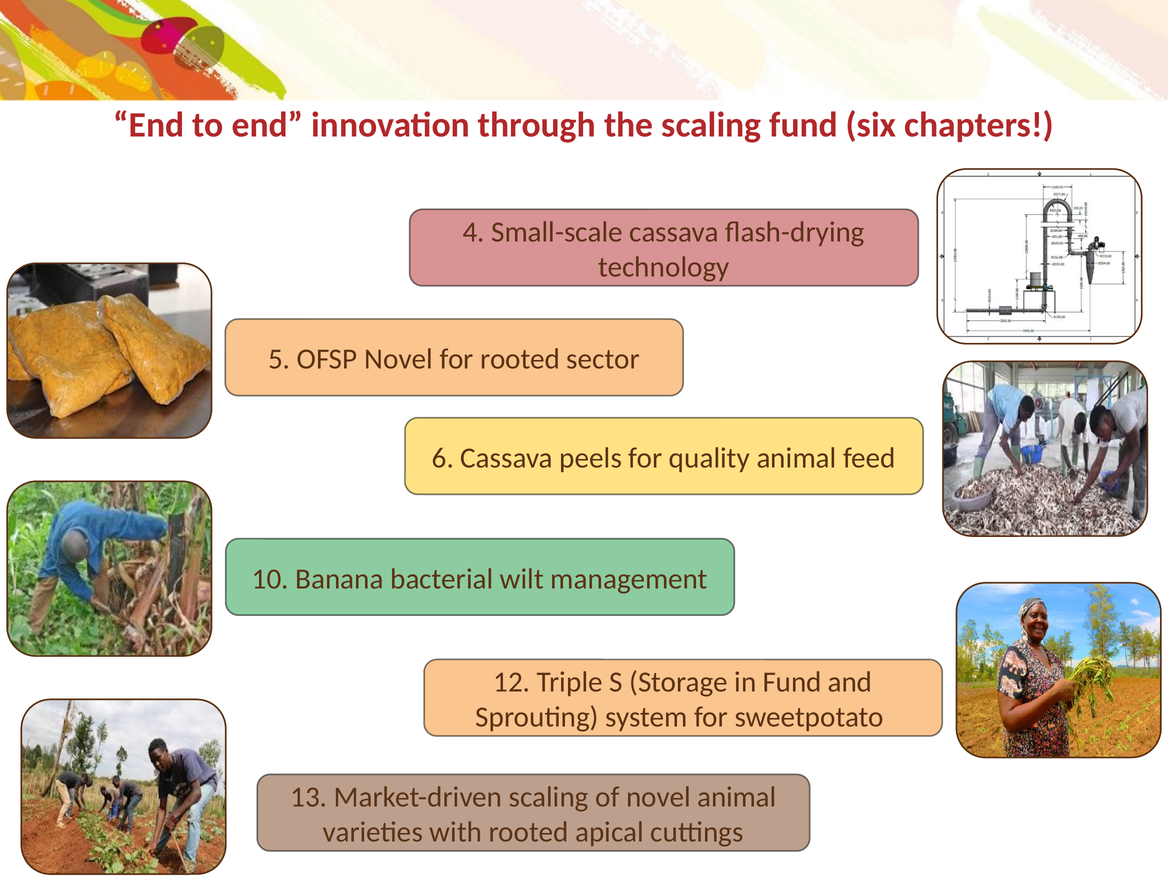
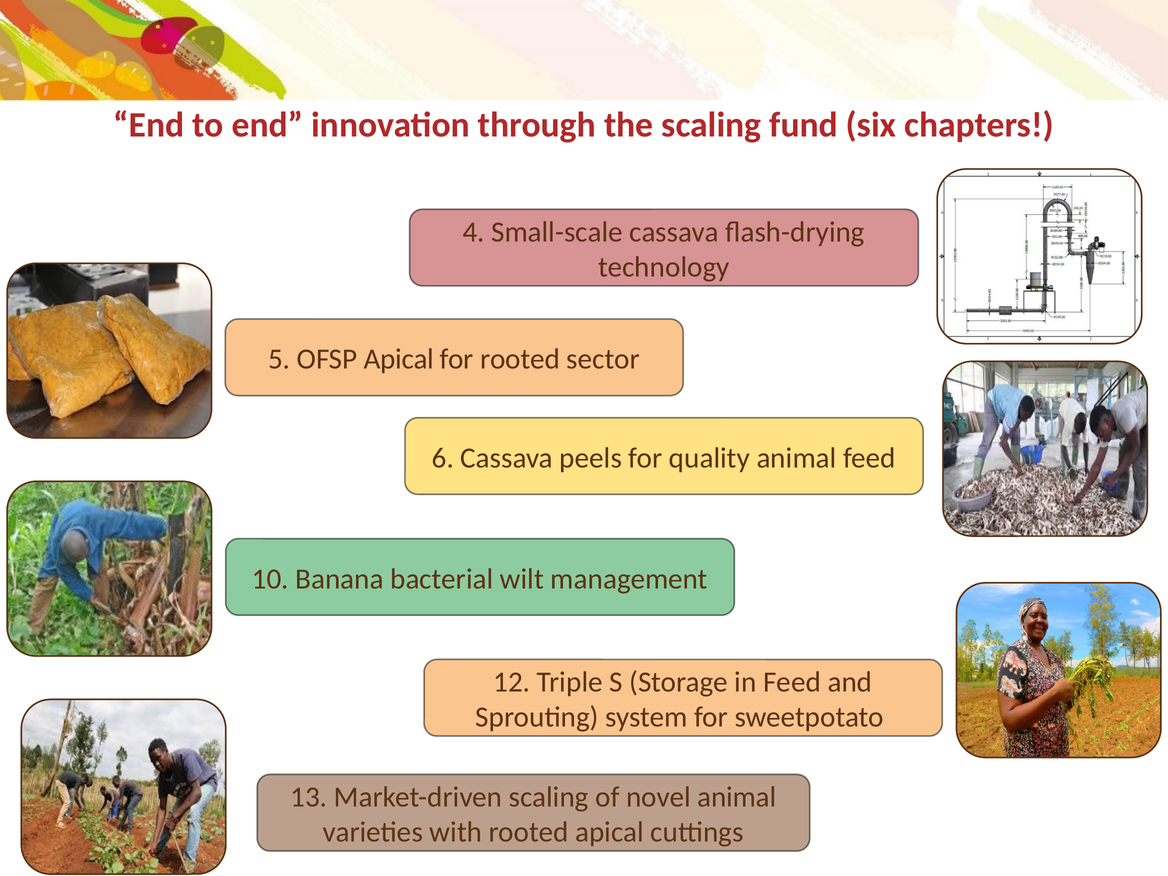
OFSP Novel: Novel -> Apical (399, 359)
in Fund: Fund -> Feed (792, 682)
